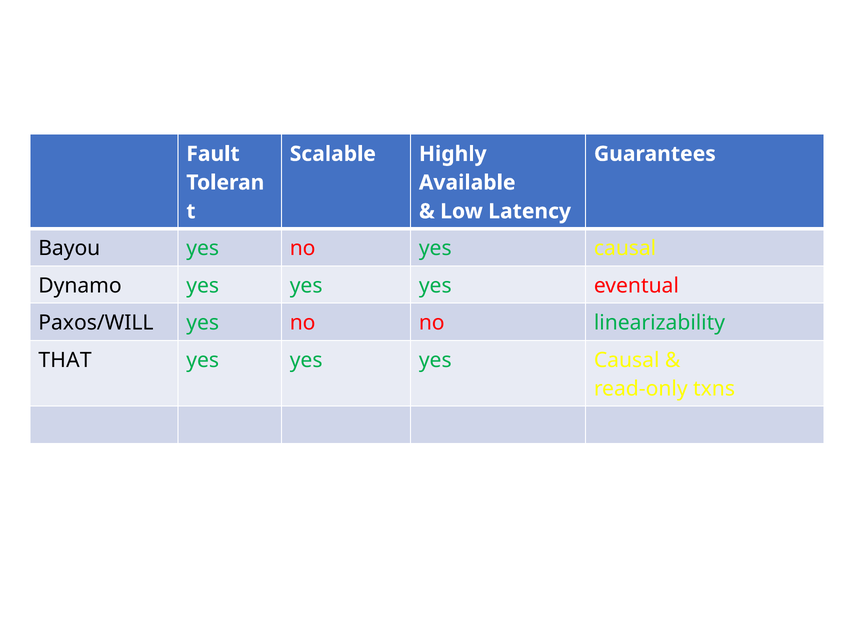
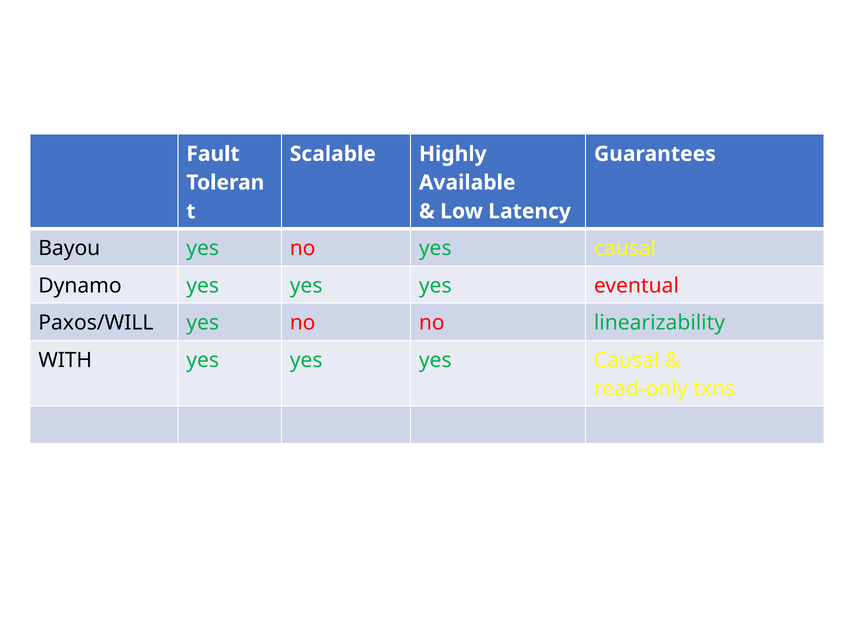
THAT: THAT -> WITH (65, 360)
